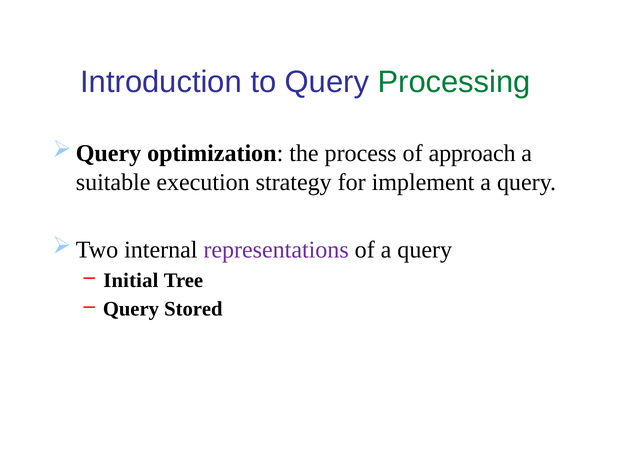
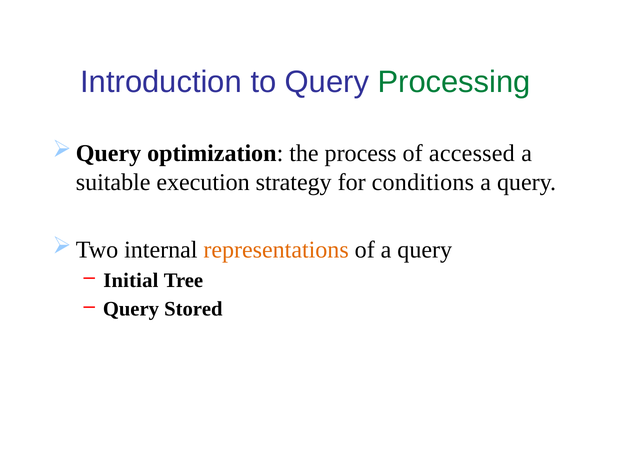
approach: approach -> accessed (472, 153)
implement: implement -> conditions (423, 182)
representations colour: purple -> orange (276, 250)
